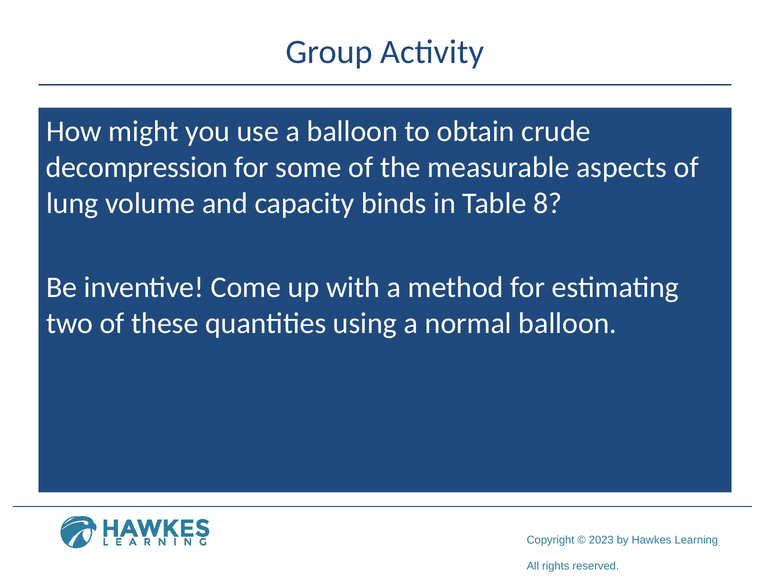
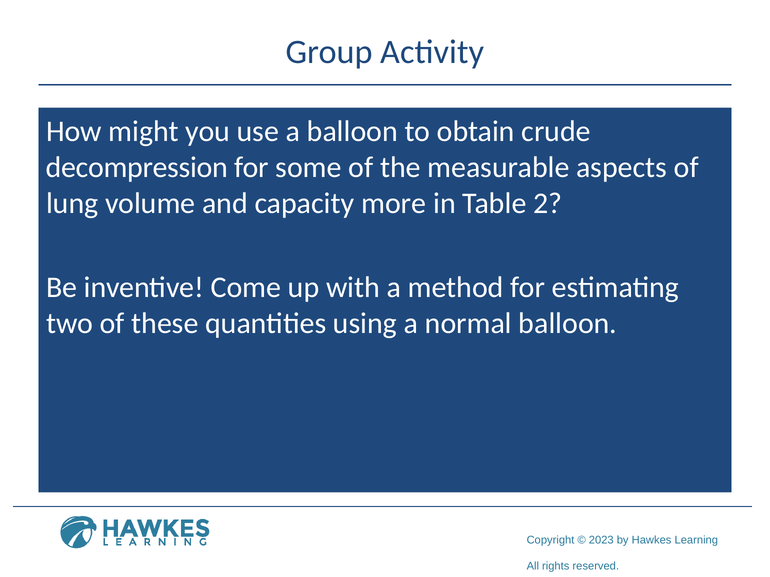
binds: binds -> more (394, 204)
8: 8 -> 2 (548, 204)
